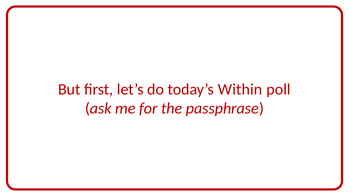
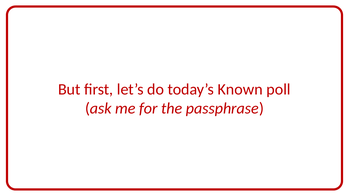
Within: Within -> Known (240, 89)
